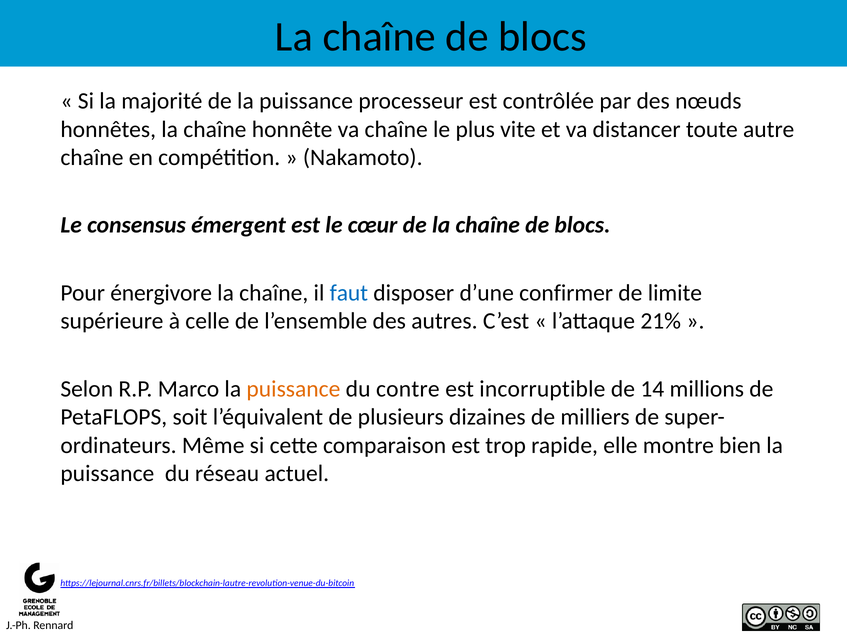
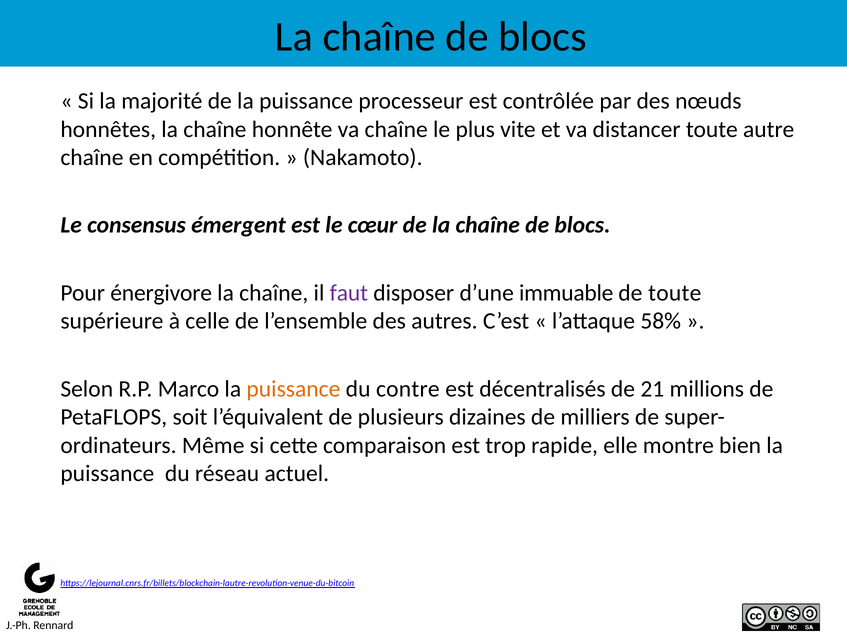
faut colour: blue -> purple (349, 293)
confirmer: confirmer -> immuable (566, 293)
de limite: limite -> toute (675, 293)
21%: 21% -> 58% (661, 321)
incorruptible: incorruptible -> décentralisés (542, 389)
14: 14 -> 21 (652, 389)
